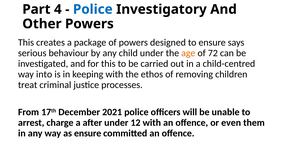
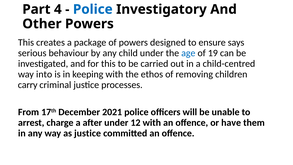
age colour: orange -> blue (188, 53)
72: 72 -> 19 (213, 53)
treat: treat -> carry (28, 85)
even: even -> have (231, 123)
as ensure: ensure -> justice (88, 133)
